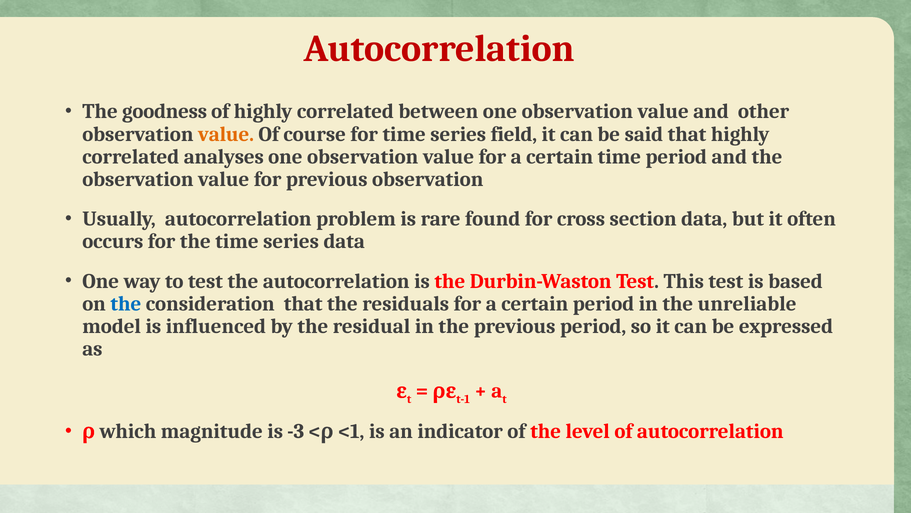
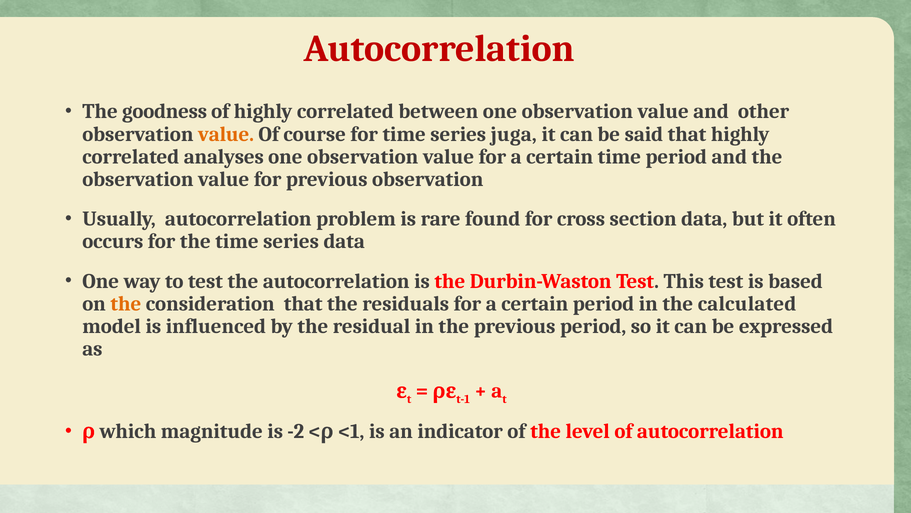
field: field -> juga (514, 134)
the colour: blue -> orange (126, 303)
unreliable: unreliable -> calculated (747, 303)
-3: -3 -> -2 (296, 431)
